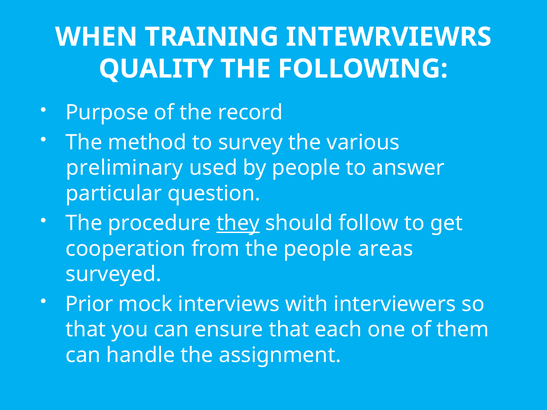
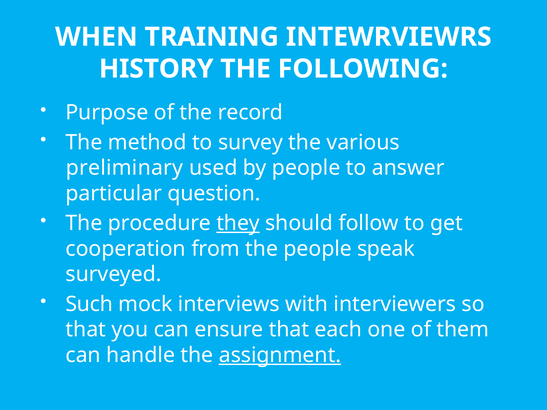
QUALITY: QUALITY -> HISTORY (156, 69)
areas: areas -> speak (386, 249)
Prior: Prior -> Such (89, 304)
assignment underline: none -> present (280, 355)
